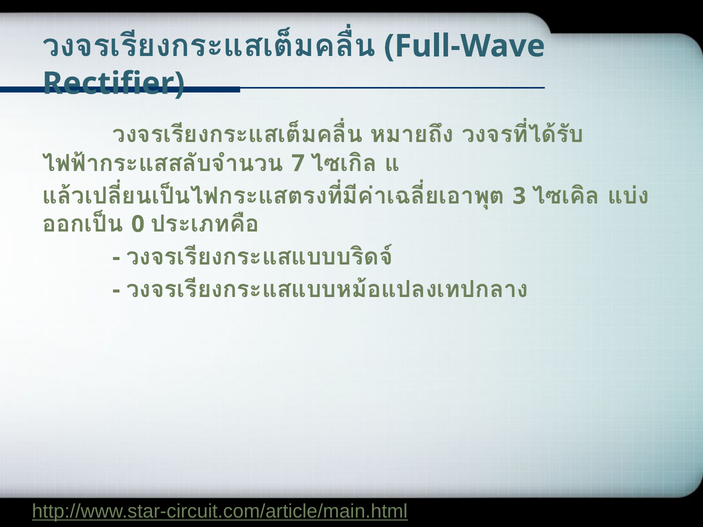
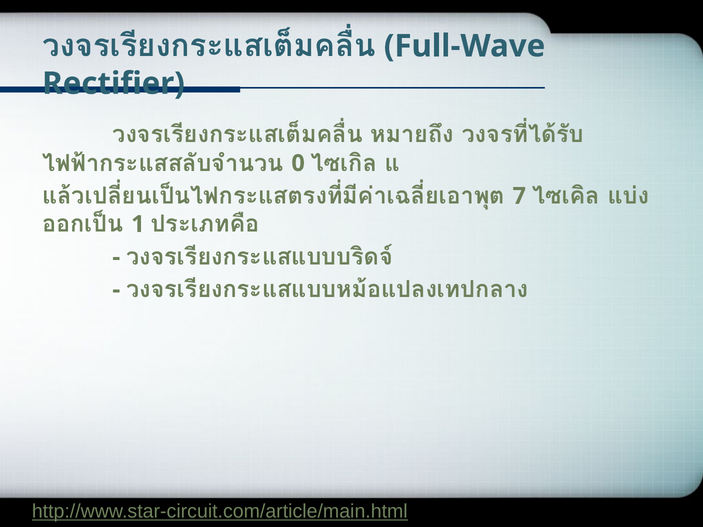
7: 7 -> 0 (298, 163)
3: 3 -> 7 (519, 196)
0: 0 -> 1 (138, 224)
